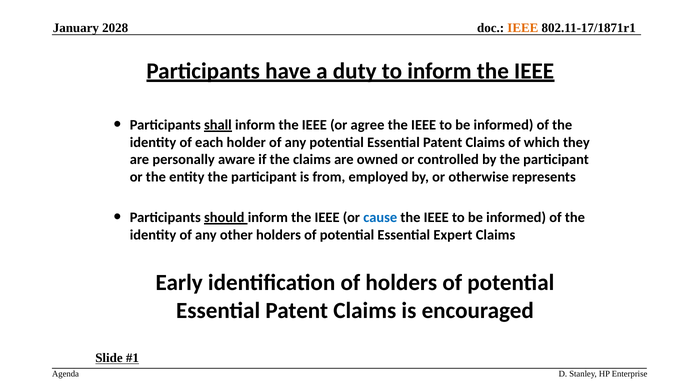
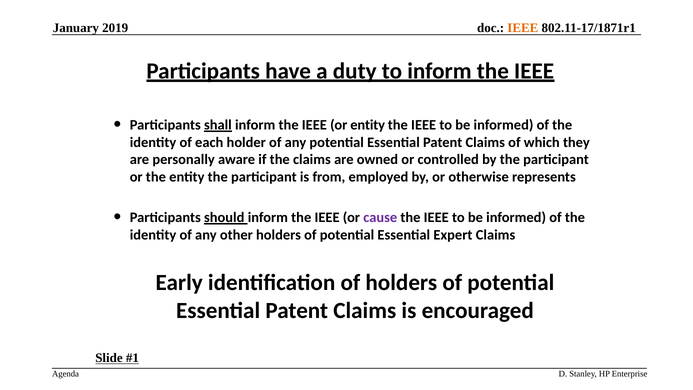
2028: 2028 -> 2019 (115, 28)
or agree: agree -> entity (368, 125)
cause colour: blue -> purple (380, 217)
